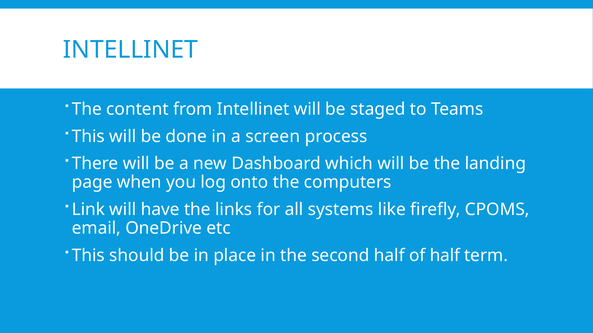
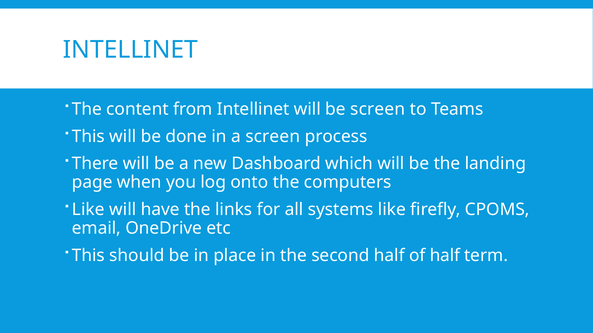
be staged: staged -> screen (378, 109)
Link: Link -> Like (88, 210)
